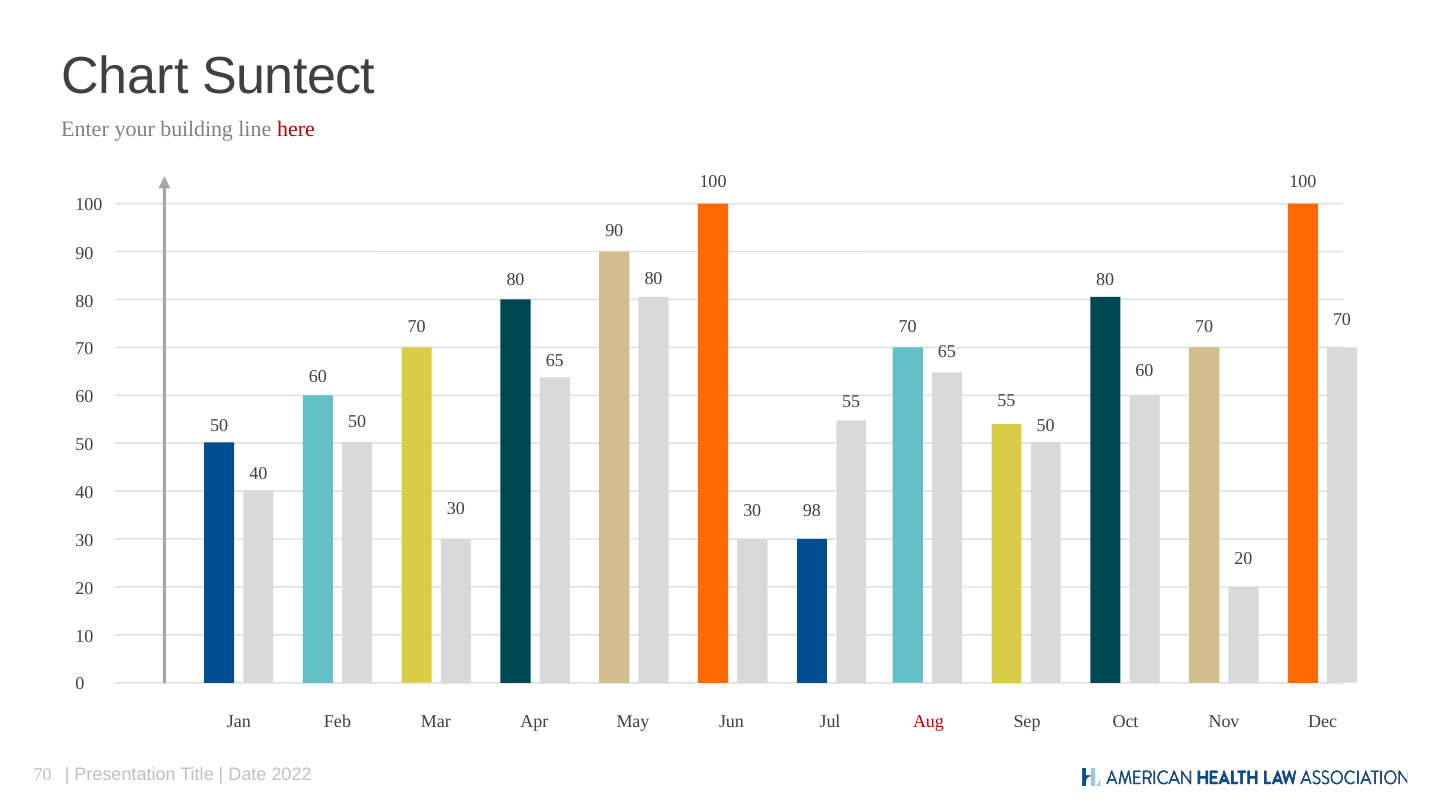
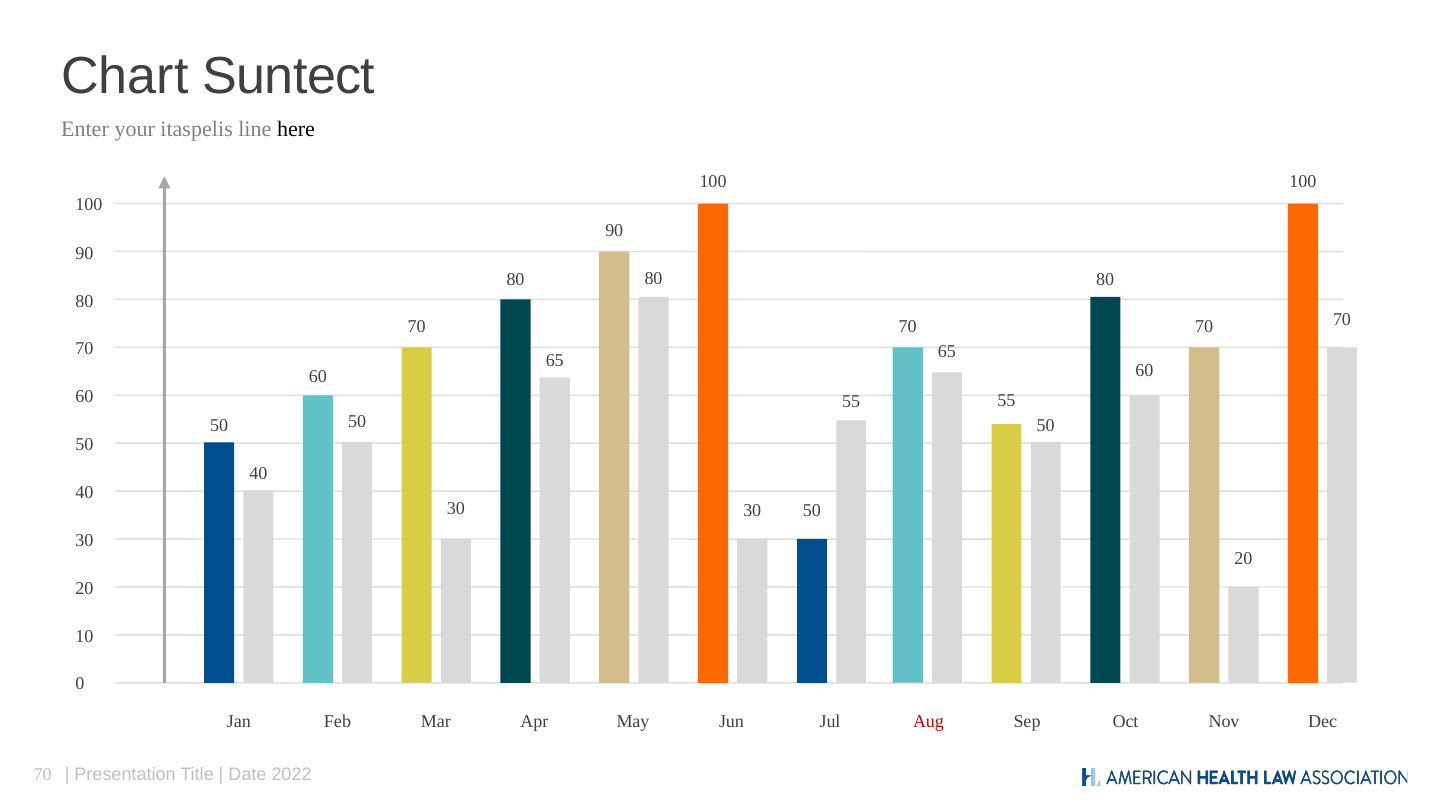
building: building -> itaspelis (197, 129)
here colour: red -> black (296, 129)
30 98: 98 -> 50 (812, 510)
